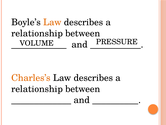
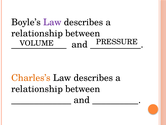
Law colour: orange -> purple (52, 22)
